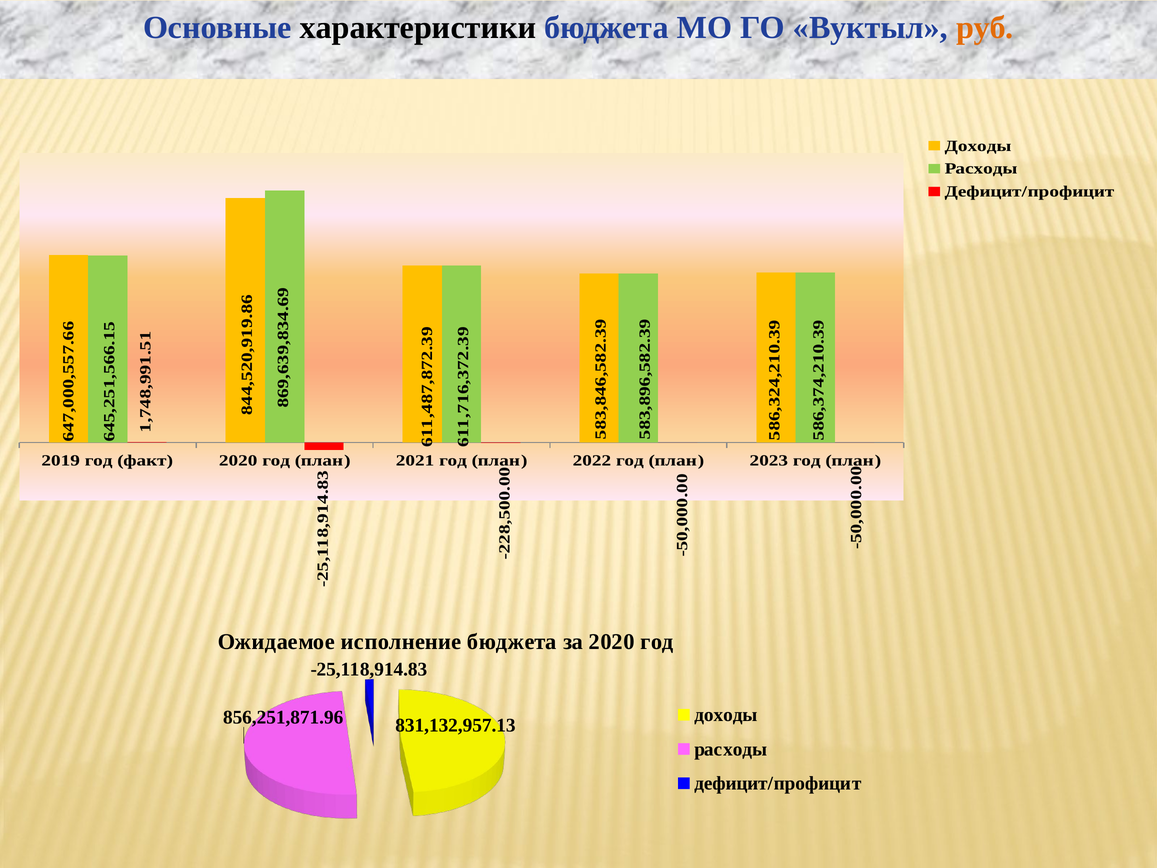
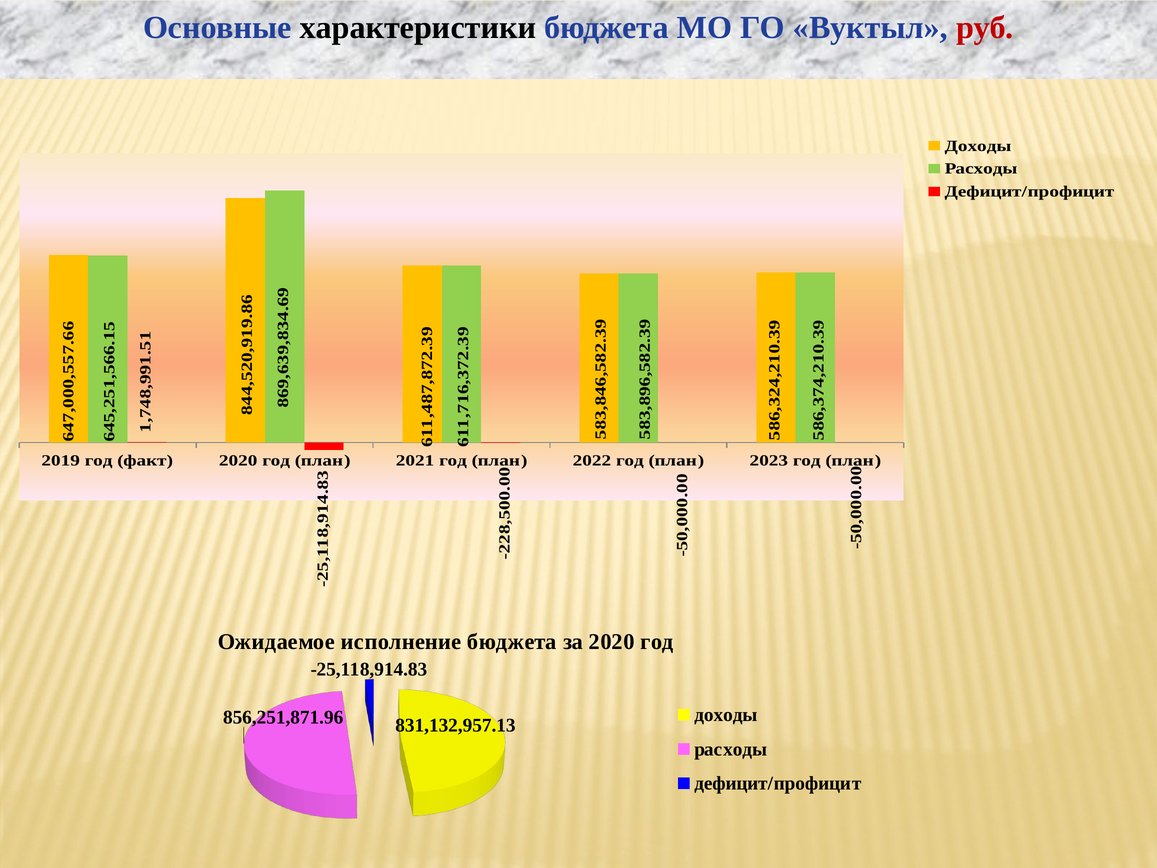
руб colour: orange -> red (985, 28)
